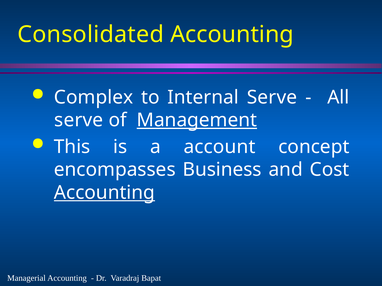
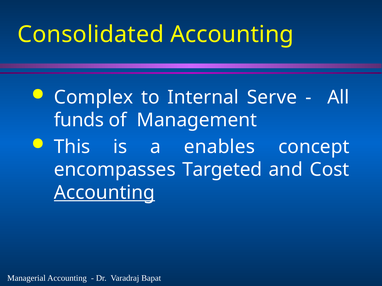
serve: serve -> funds (79, 120)
Management underline: present -> none (197, 120)
account: account -> enables (219, 147)
Business: Business -> Targeted (222, 170)
